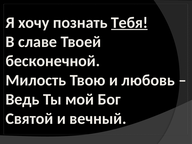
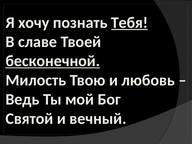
бесконечной underline: none -> present (53, 61)
